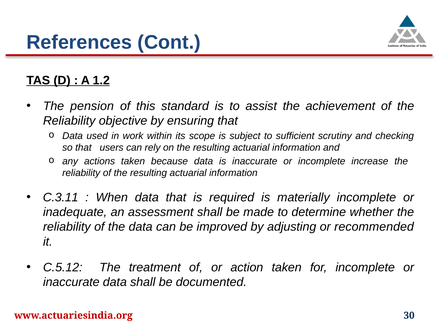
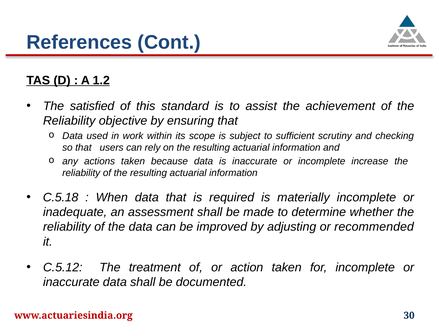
pension: pension -> satisfied (92, 106)
C.3.11: C.3.11 -> C.5.18 (61, 197)
